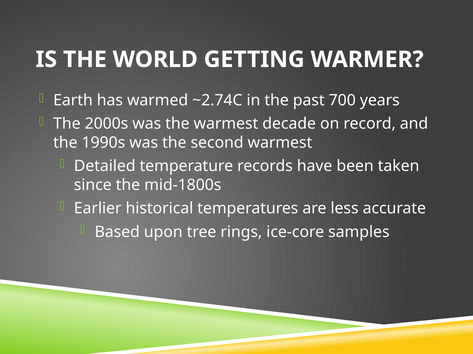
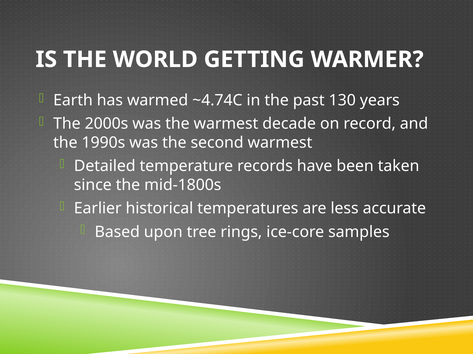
~2.74C: ~2.74C -> ~4.74C (217, 100)
700: 700 -> 130 (342, 100)
